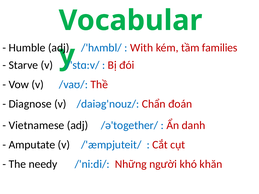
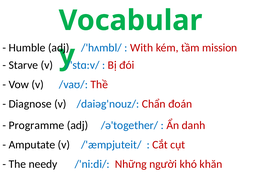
families: families -> mission (220, 48)
Vietnamese: Vietnamese -> Programme (36, 126)
